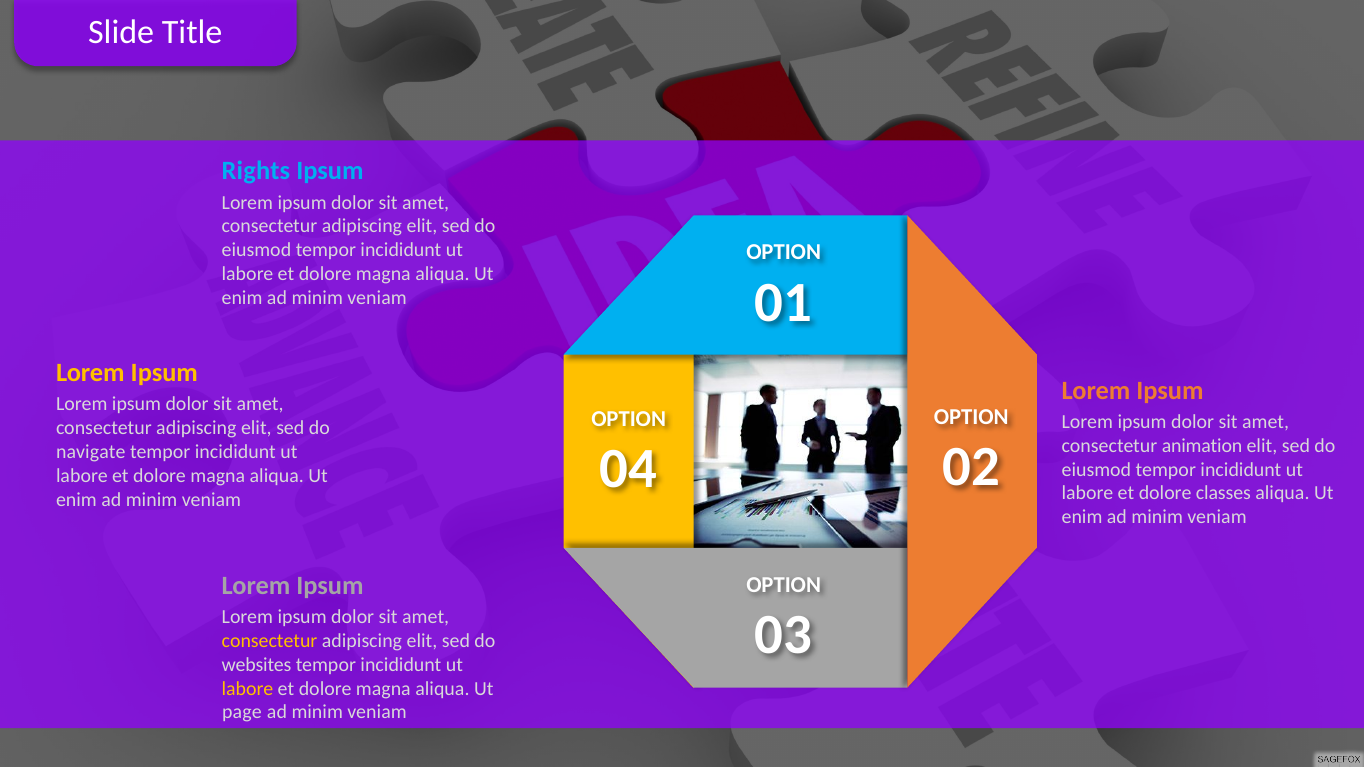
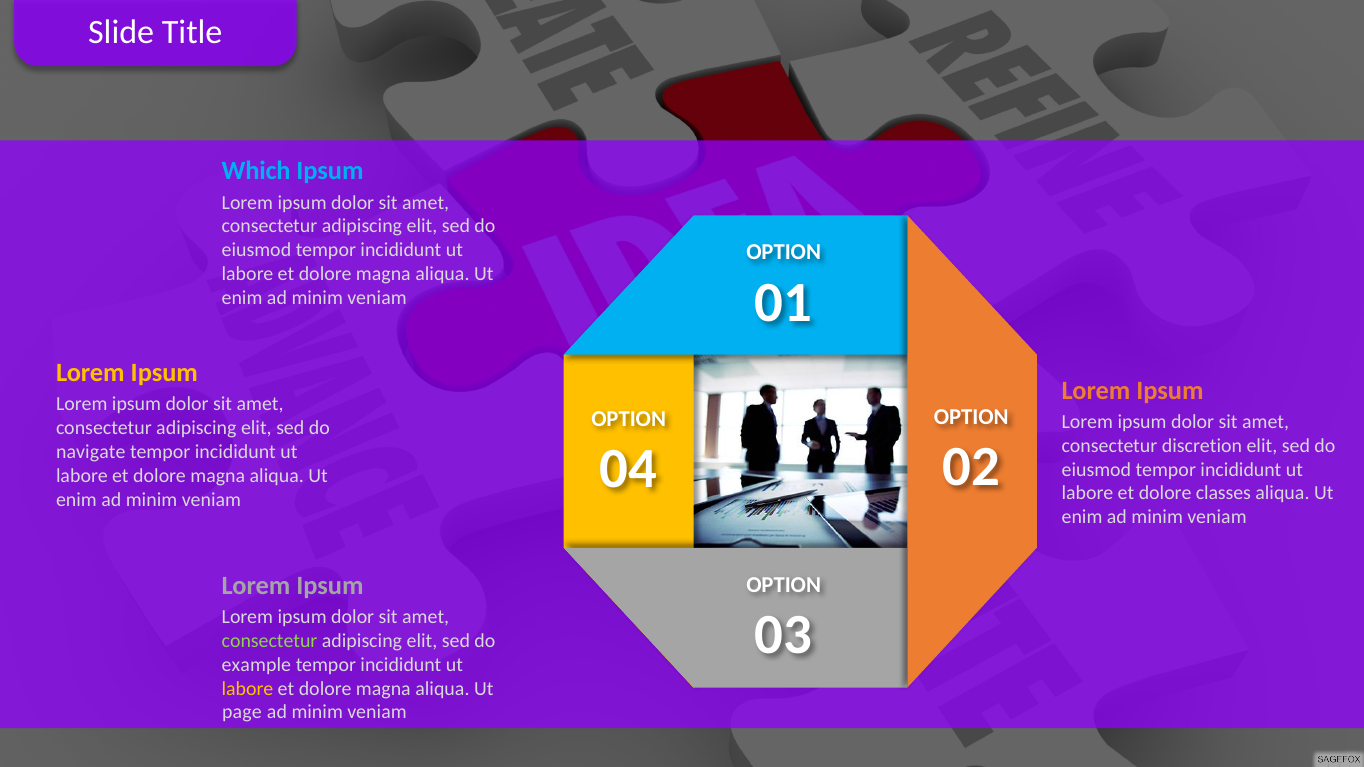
Rights: Rights -> Which (256, 171)
animation: animation -> discretion (1202, 446)
consectetur colour: yellow -> light green (270, 641)
websites: websites -> example (256, 665)
